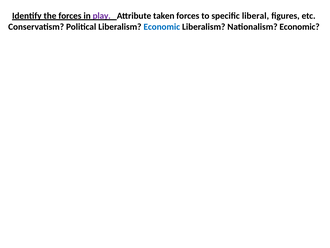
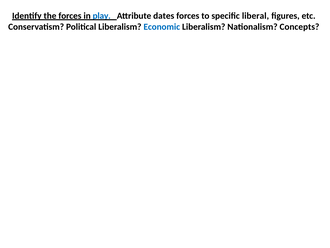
play colour: purple -> blue (102, 16)
taken: taken -> dates (164, 16)
Nationalism Economic: Economic -> Concepts (299, 27)
